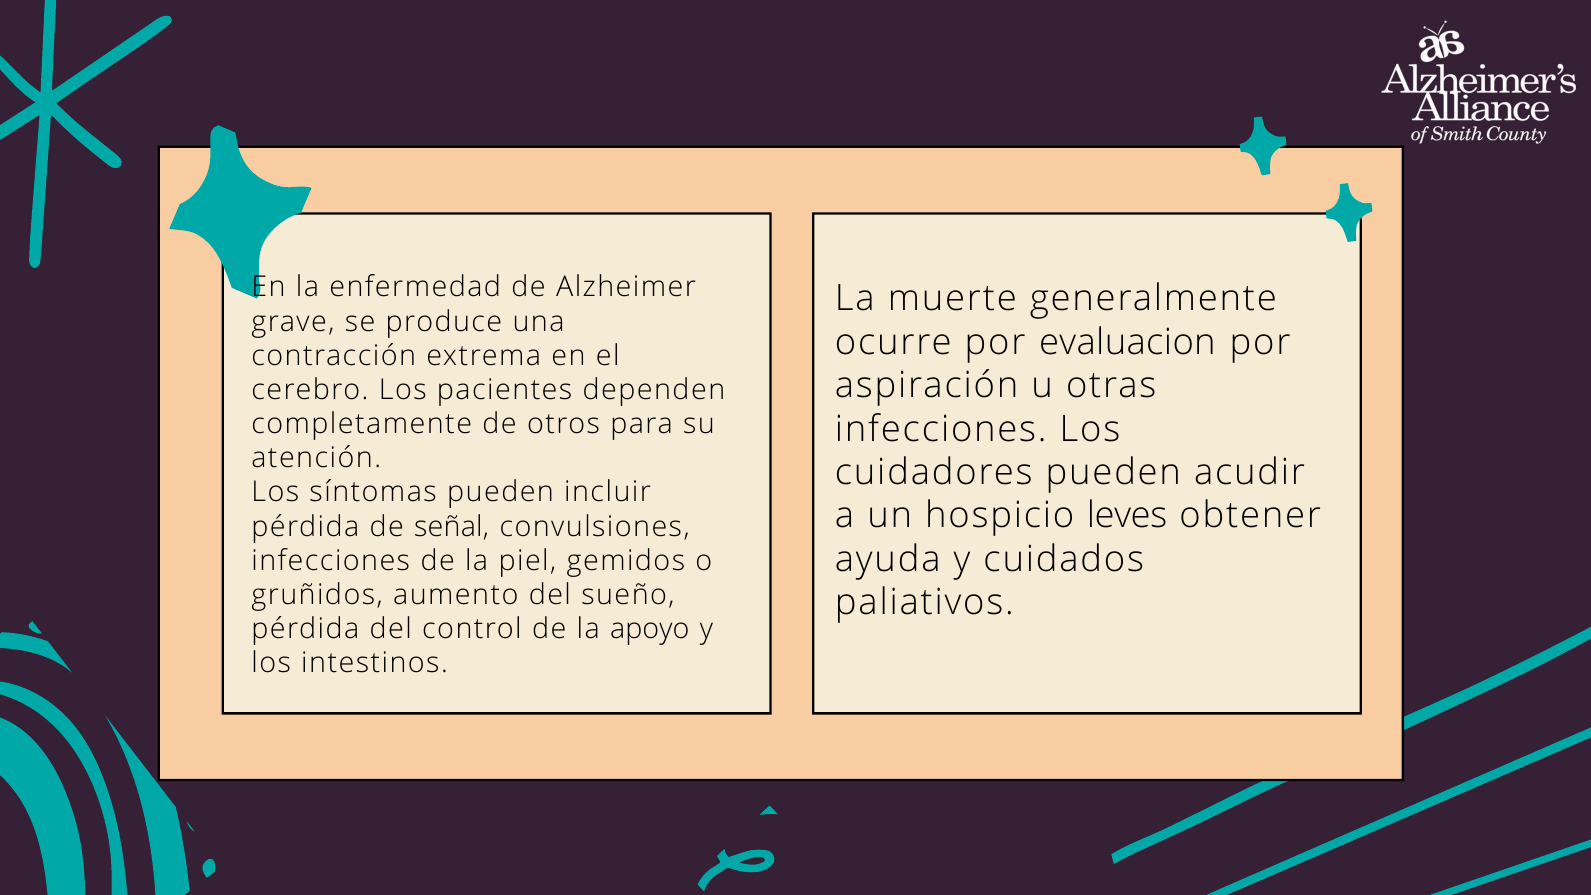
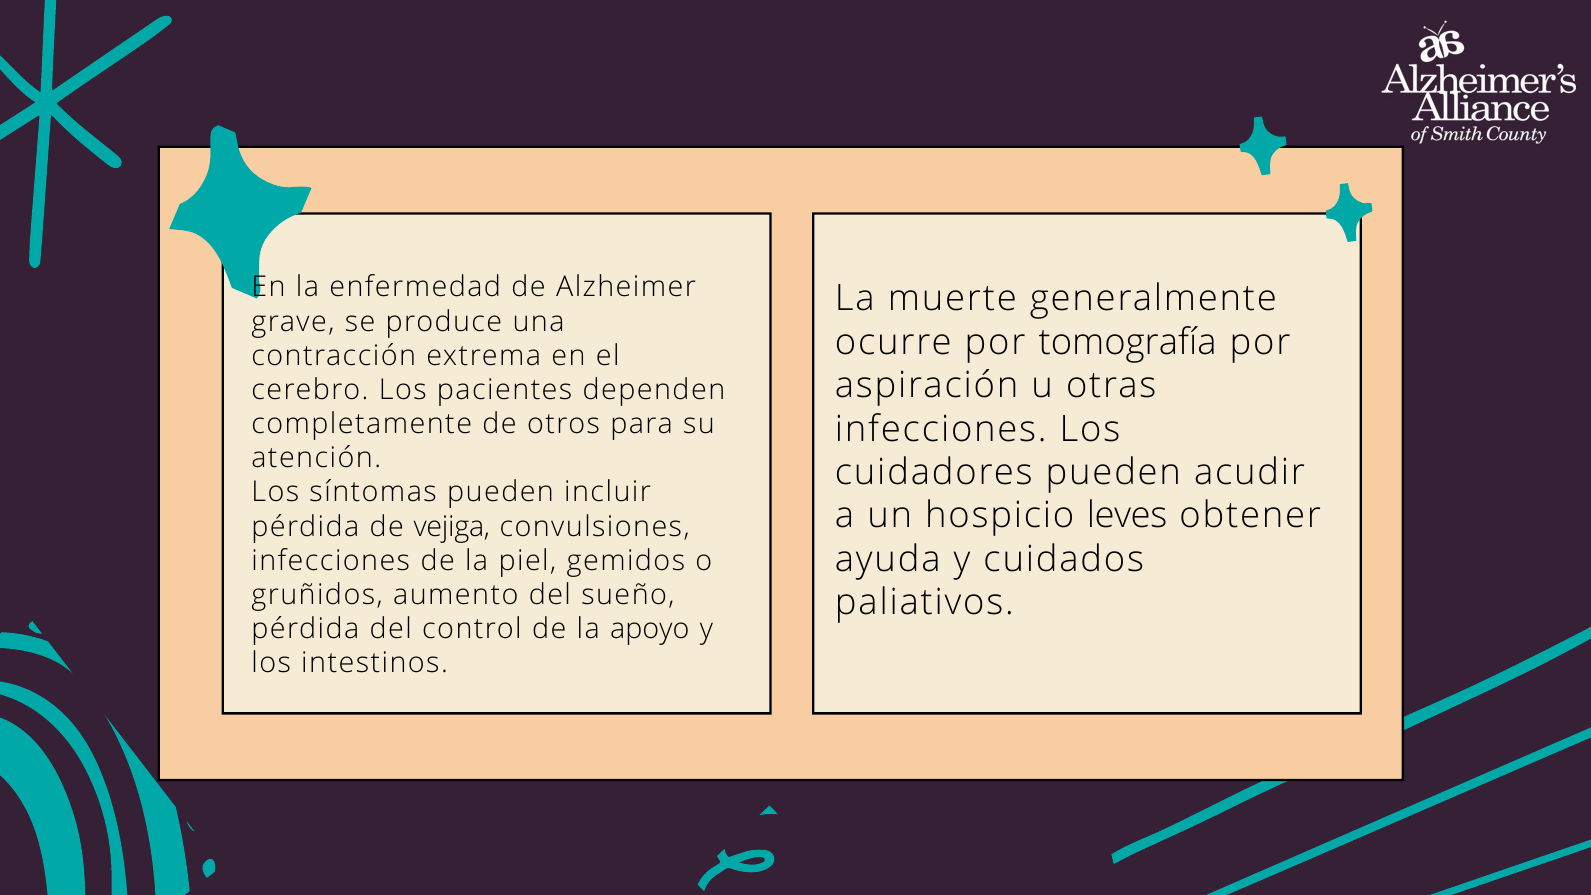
evaluacion: evaluacion -> tomografía (1128, 342)
señal: señal -> vejiga (452, 527)
